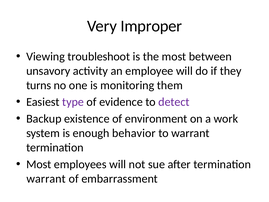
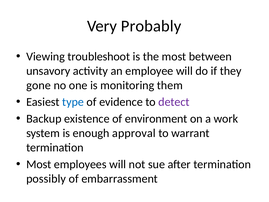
Improper: Improper -> Probably (151, 26)
turns: turns -> gone (39, 85)
type colour: purple -> blue (73, 102)
behavior: behavior -> approval (134, 133)
warrant: warrant -> possibly (46, 179)
